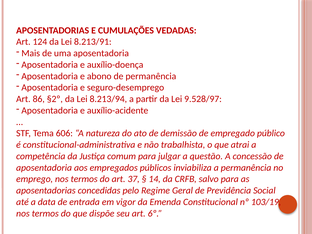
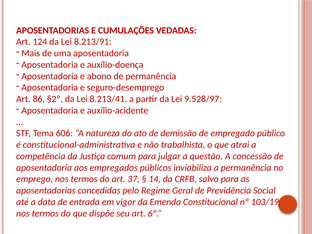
8.213/94: 8.213/94 -> 8.213/41 (108, 99)
